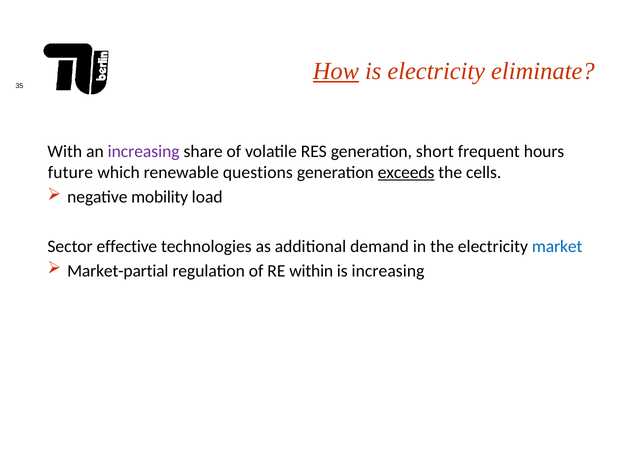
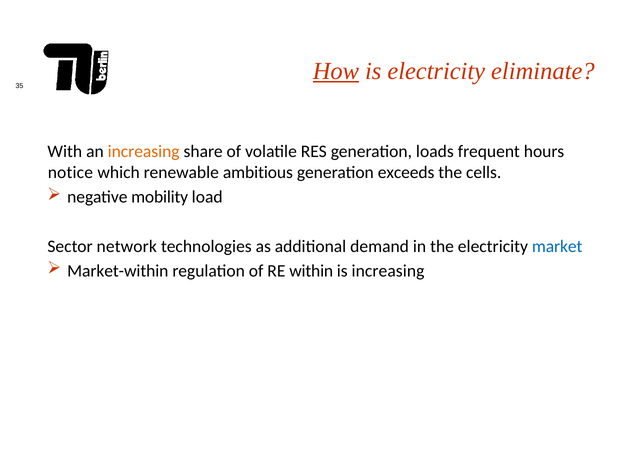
increasing colour: purple -> orange (144, 151)
short: short -> loads (435, 151)
future: future -> notice (70, 172)
questions: questions -> ambitious (258, 172)
exceeds underline: present -> none (406, 172)
effective: effective -> network (127, 246)
Market-partial: Market-partial -> Market-within (118, 270)
